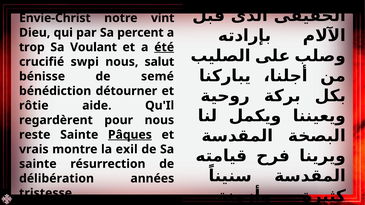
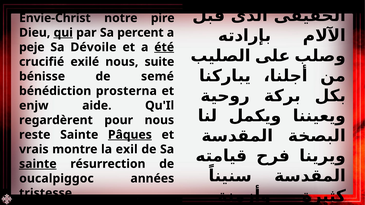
vint: vint -> pire (163, 18)
qui underline: none -> present (63, 33)
trop: trop -> peje (32, 47)
Voulant: Voulant -> Dévoile (93, 47)
swpi: swpi -> exilé (85, 62)
salut: salut -> suite (159, 62)
détourner: détourner -> prosterna (126, 91)
rôtie: rôtie -> enjw (34, 106)
sainte underline: none -> present (38, 164)
délibération: délibération -> oucalpiggoc (56, 179)
